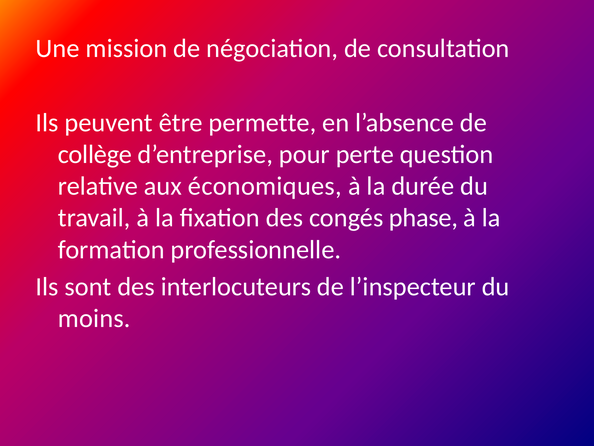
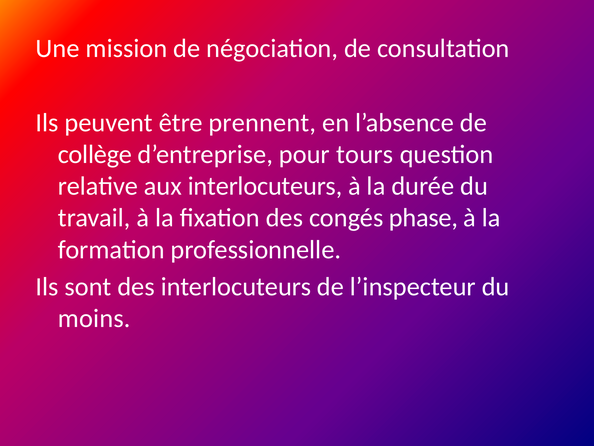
permette: permette -> prennent (262, 123)
perte: perte -> tours (365, 154)
aux économiques: économiques -> interlocuteurs (265, 186)
